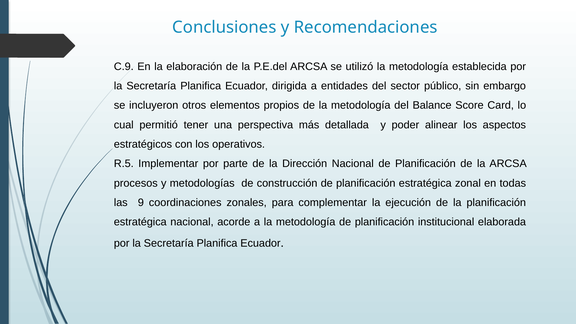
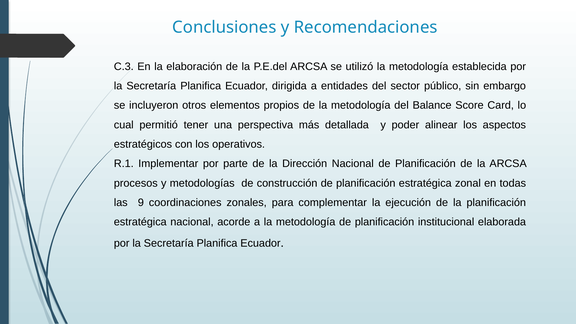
C.9: C.9 -> C.3 (124, 67)
R.5: R.5 -> R.1 (124, 164)
